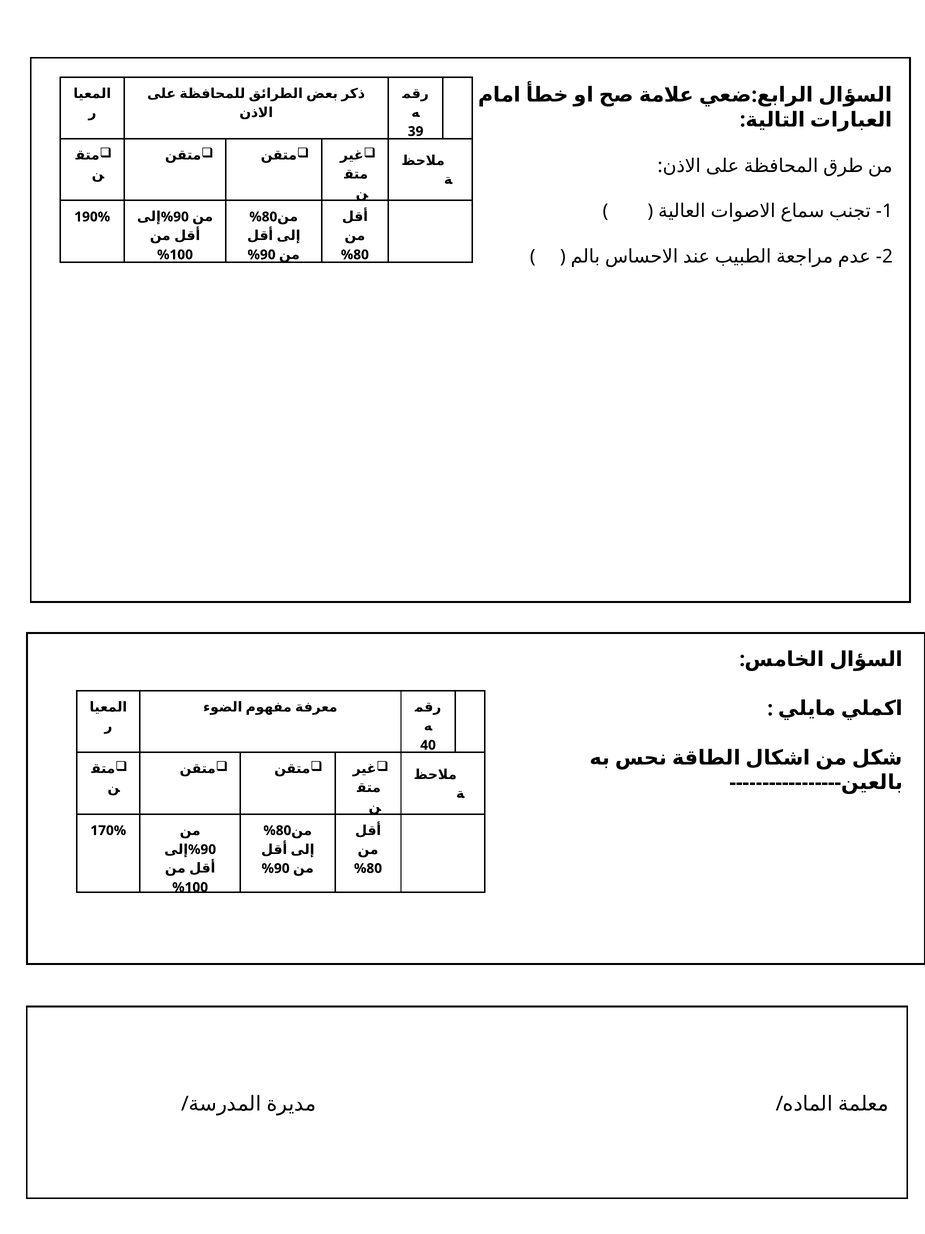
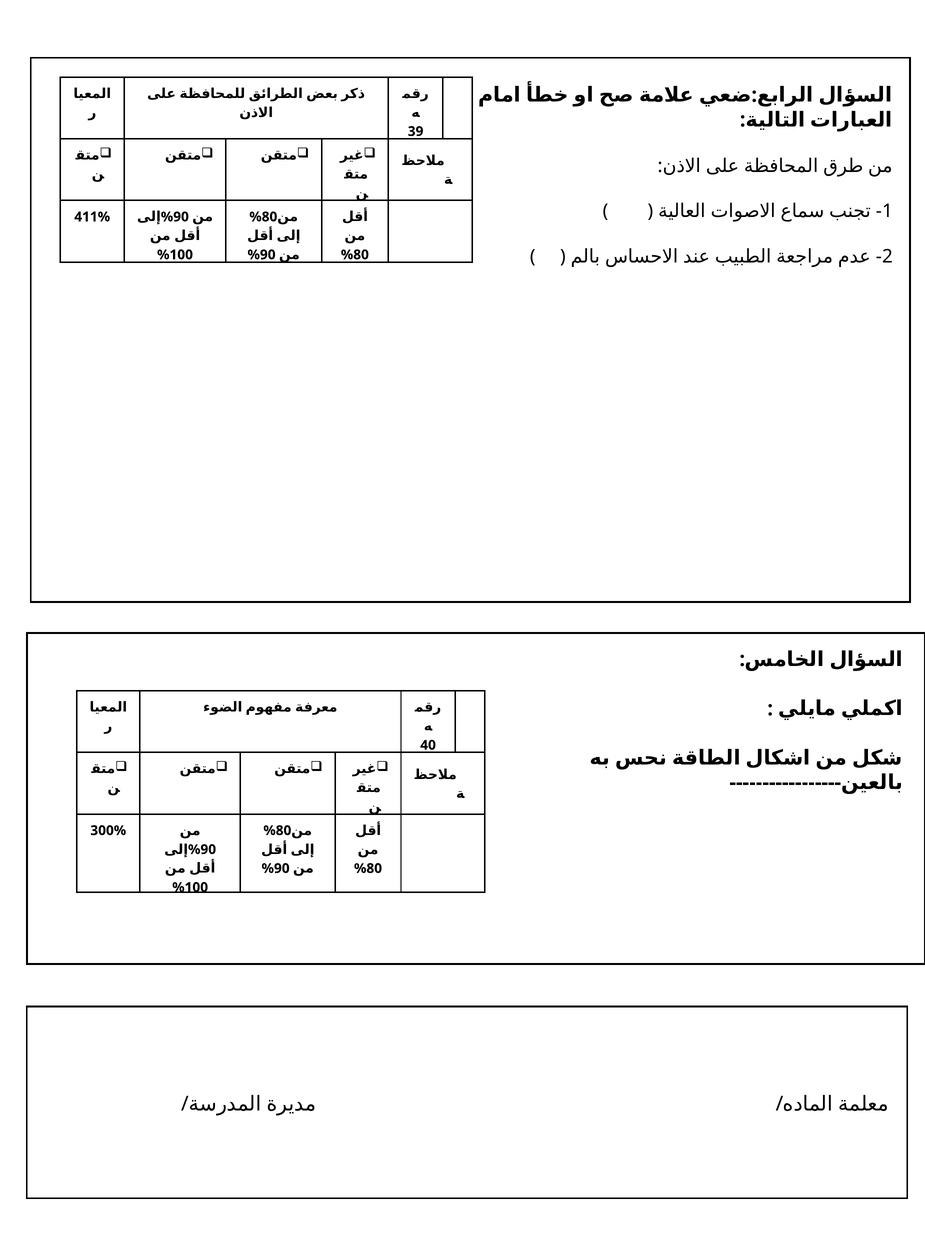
190%: 190% -> 411% (92, 217)
170%: 170% -> 300% (108, 830)
